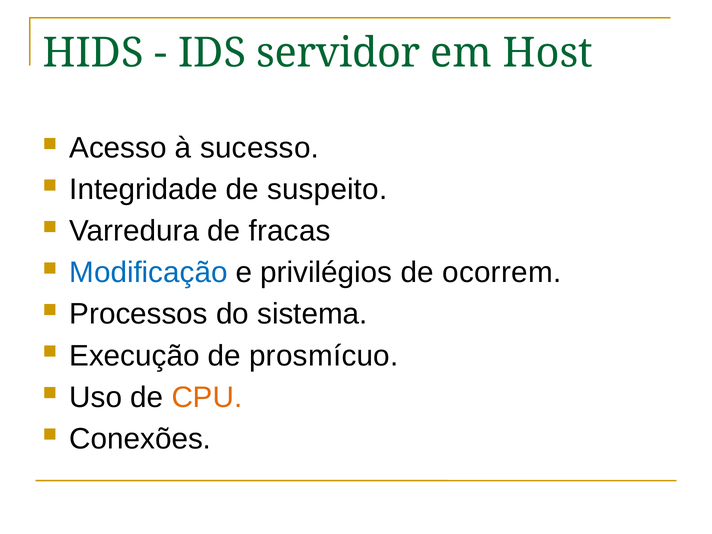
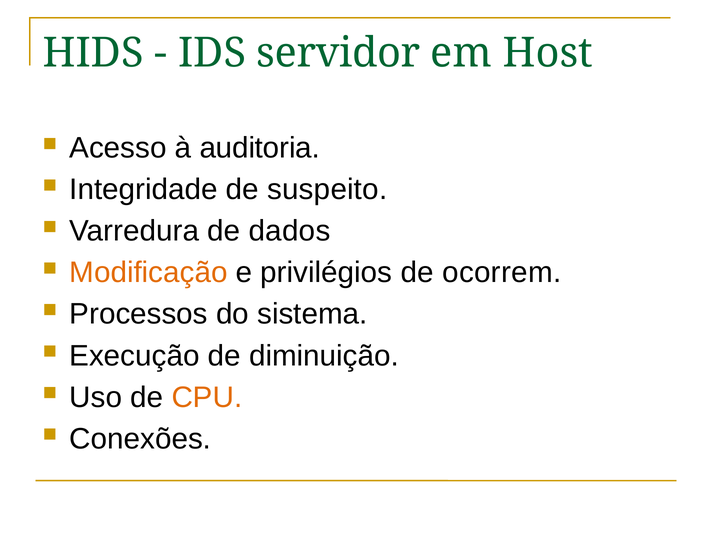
sucesso: sucesso -> auditoria (260, 148)
fracas: fracas -> dados (290, 231)
Modificação colour: blue -> orange (148, 273)
prosmícuo: prosmícuo -> diminuição (324, 356)
